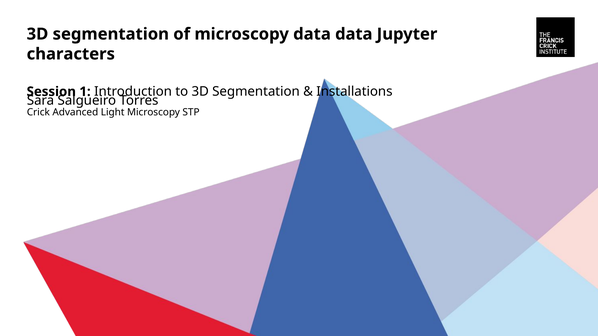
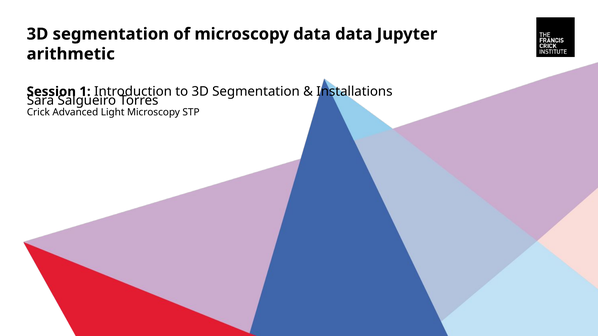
characters: characters -> arithmetic (71, 54)
